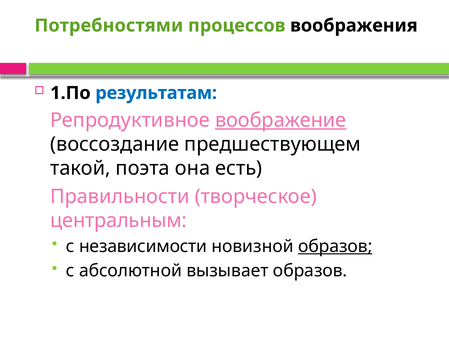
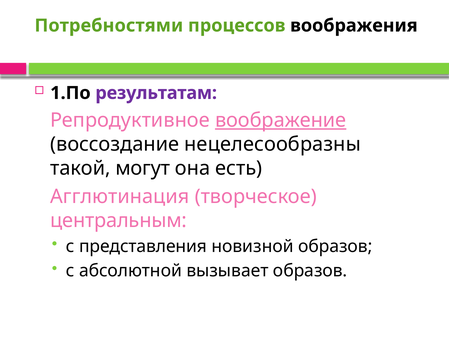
результатам colour: blue -> purple (156, 93)
предшествующем: предшествующем -> нецелесообразны (273, 144)
поэта: поэта -> могут (143, 168)
Правильности: Правильности -> Агглютинация (120, 196)
независимости: независимости -> представления (143, 246)
образов underline: present -> none (335, 246)
